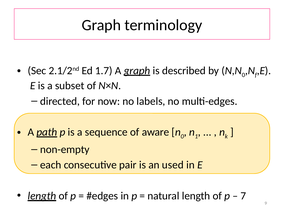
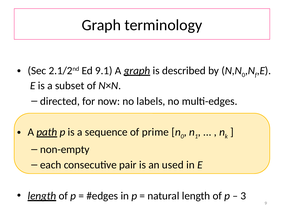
1.7: 1.7 -> 9.1 (104, 71)
aware: aware -> prime (155, 132)
7: 7 -> 3 (243, 196)
